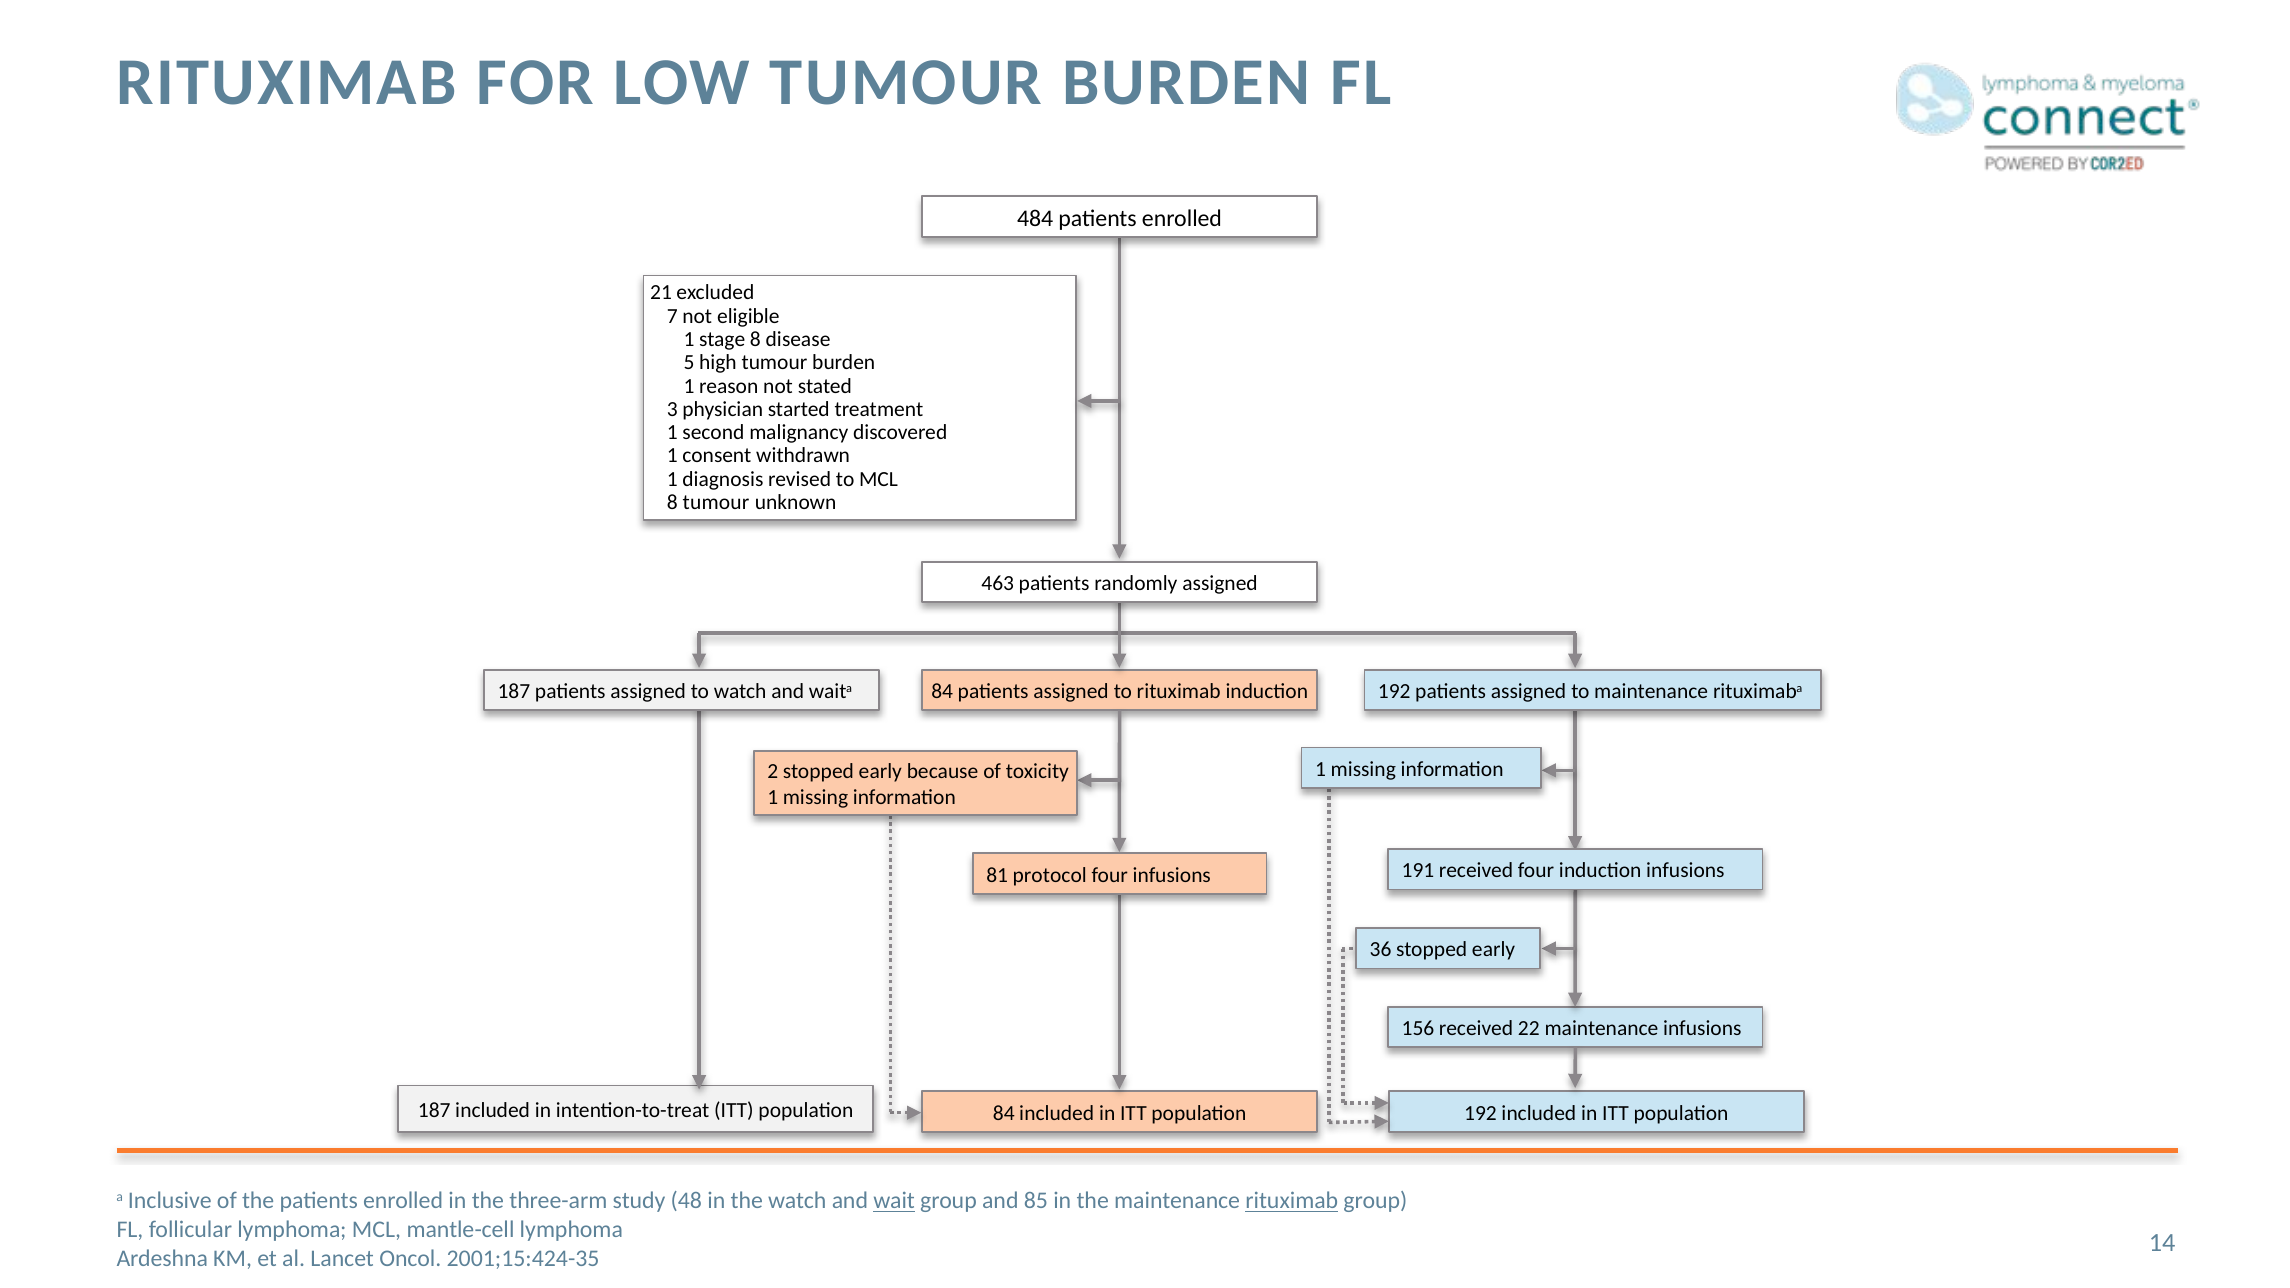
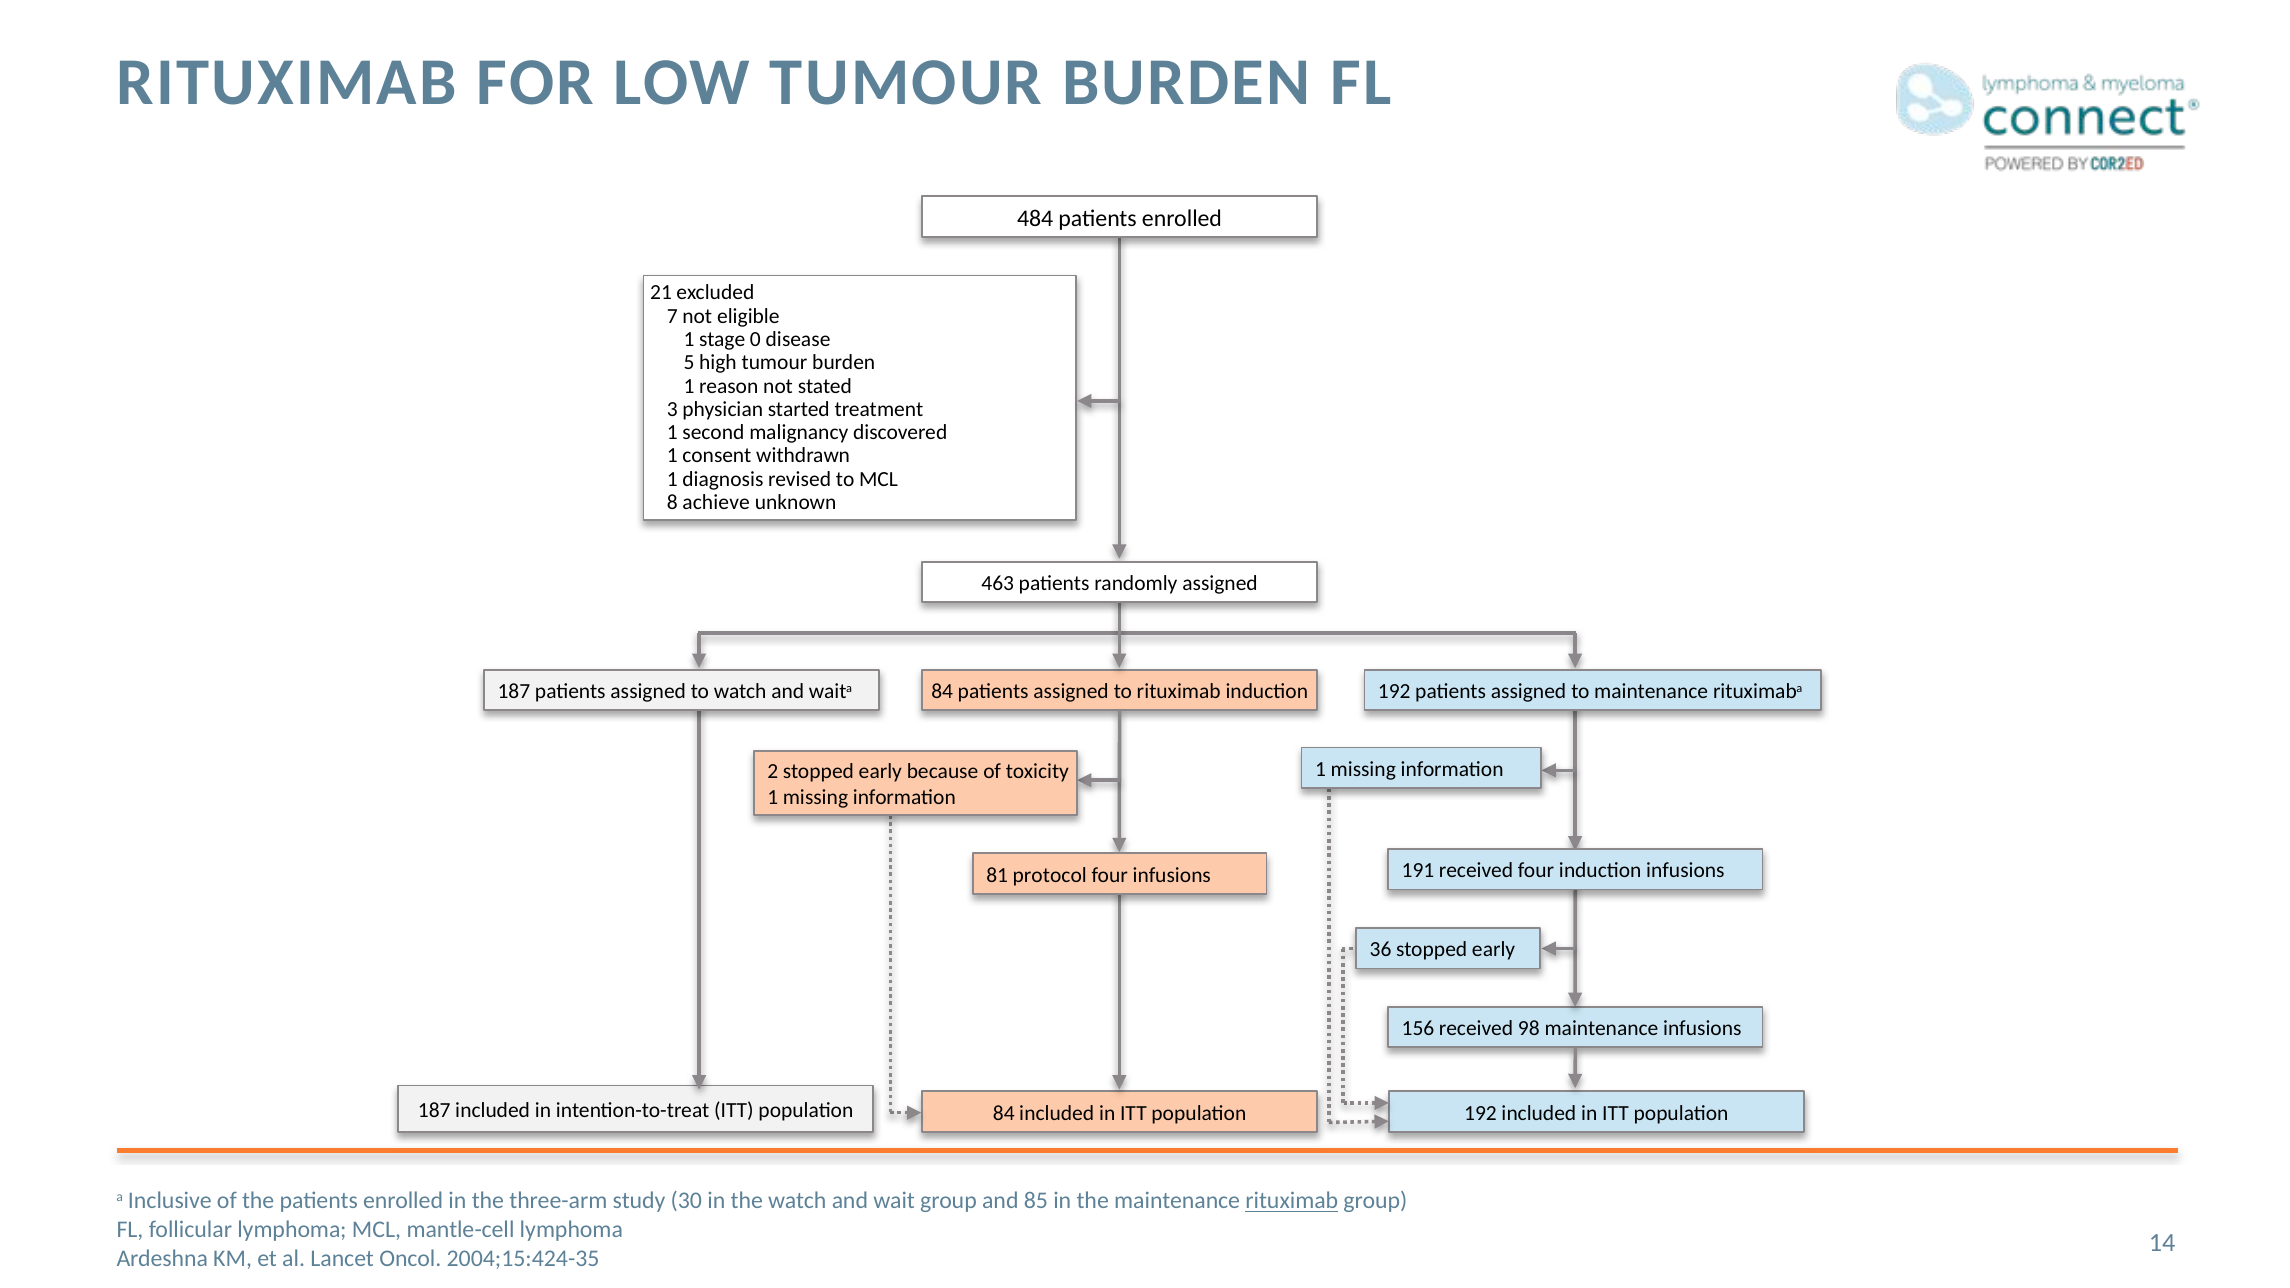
stage 8: 8 -> 0 (755, 339)
8 tumour: tumour -> achieve (716, 502)
22: 22 -> 98 (1529, 1029)
48: 48 -> 30 (686, 1201)
wait underline: present -> none (894, 1201)
2001;15:424-35: 2001;15:424-35 -> 2004;15:424-35 (523, 1258)
